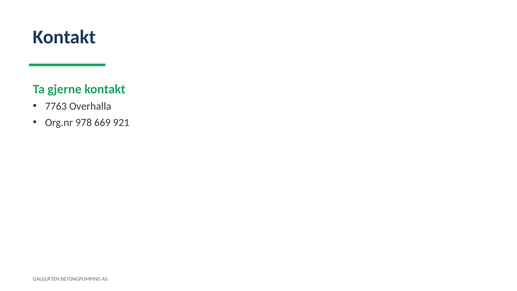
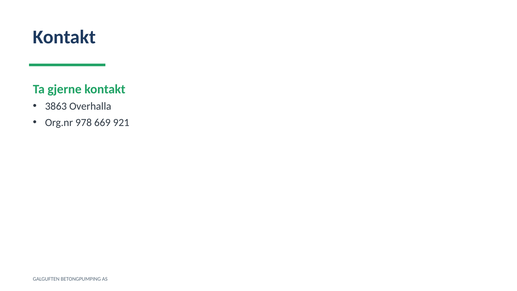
7763: 7763 -> 3863 (56, 106)
